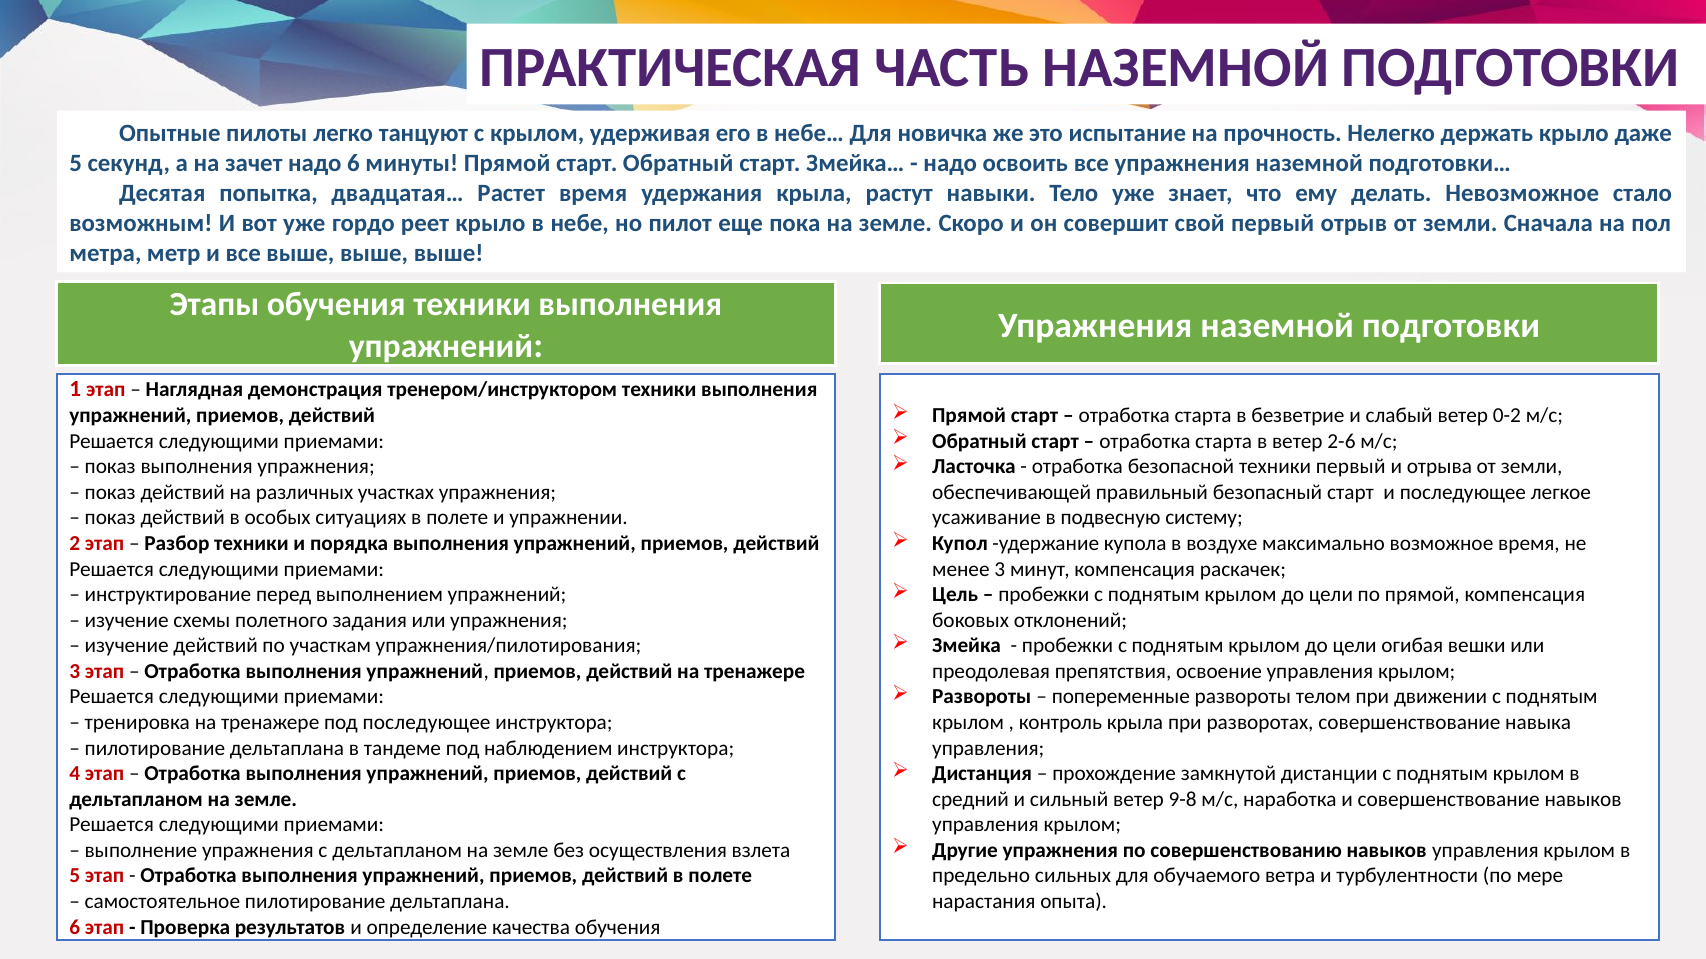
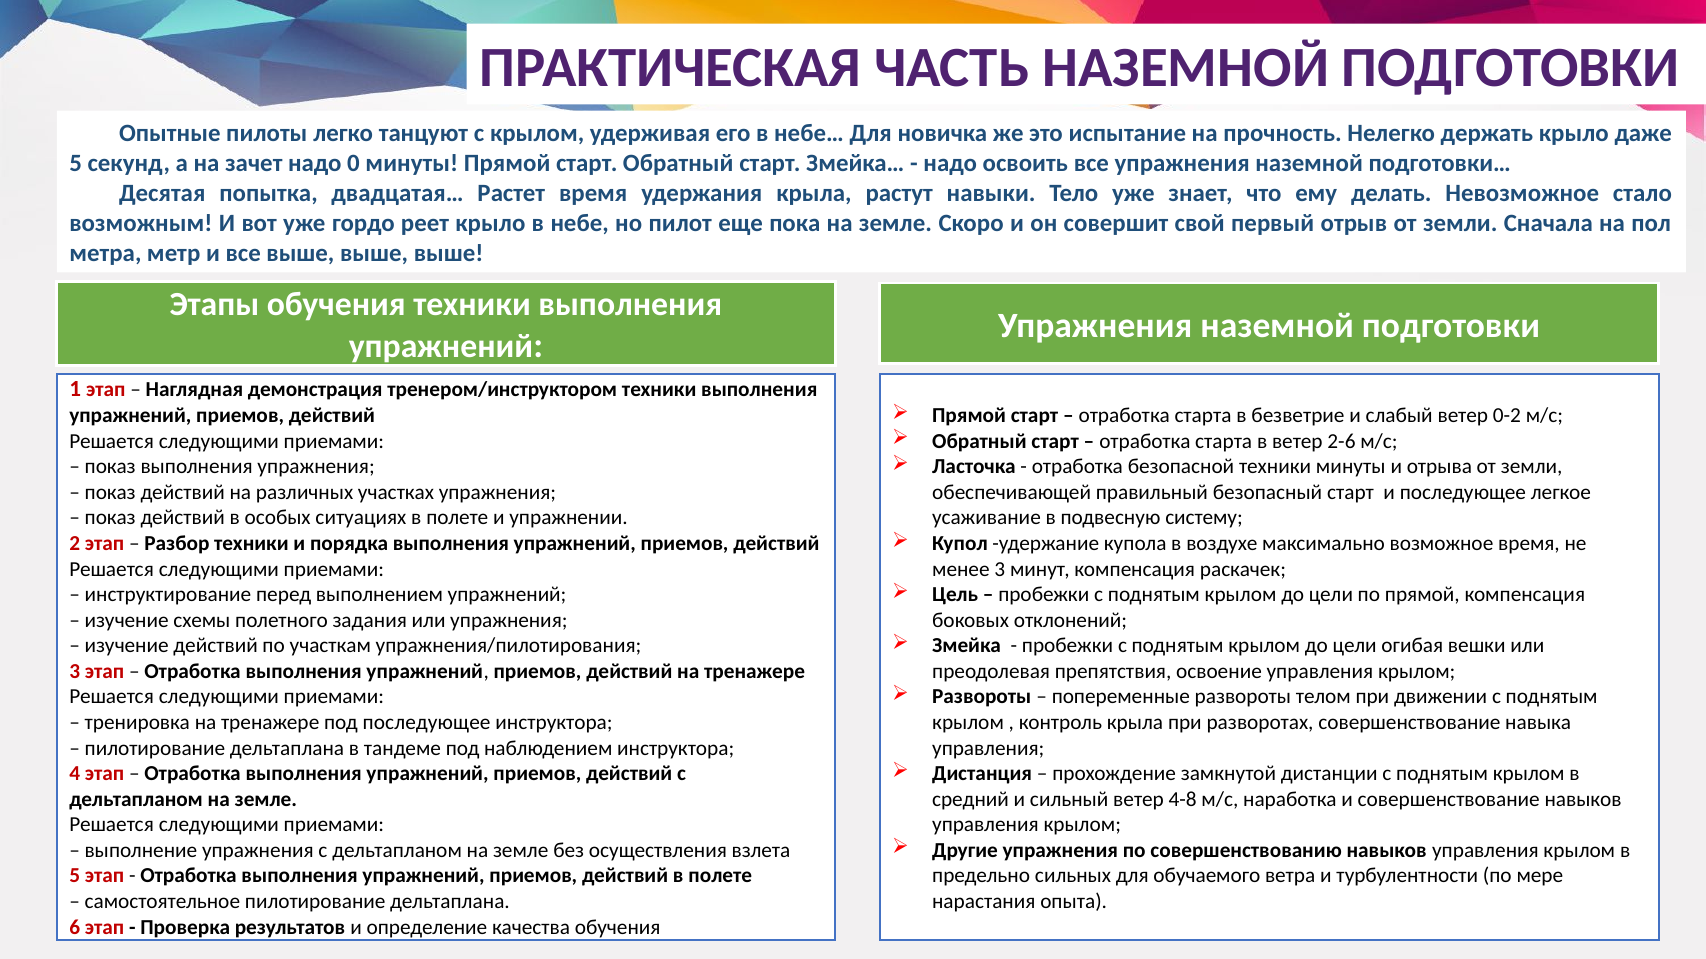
надо 6: 6 -> 0 (353, 164)
техники первый: первый -> минуты (1351, 467)
9-8: 9-8 -> 4-8 (1183, 800)
